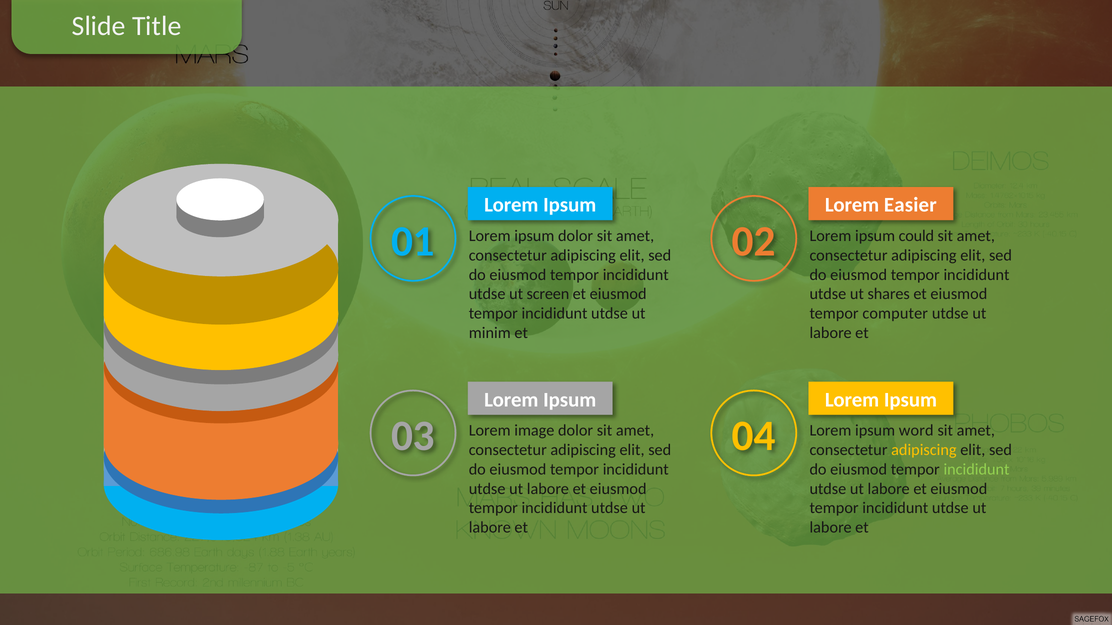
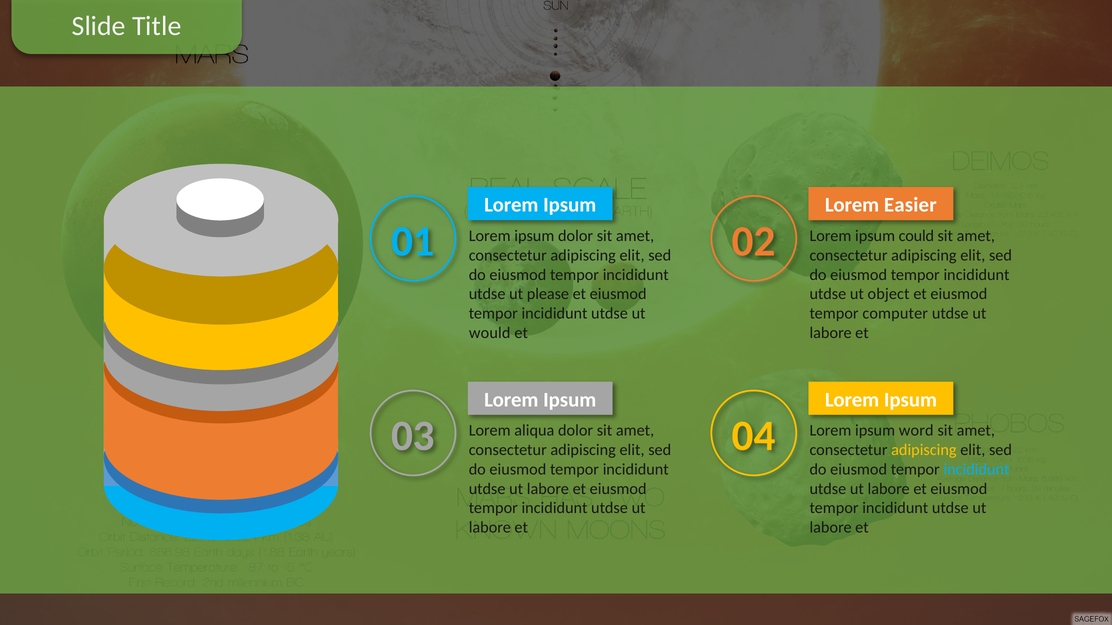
screen: screen -> please (548, 294)
shares: shares -> object (889, 294)
minim: minim -> would (490, 333)
image: image -> aliqua (534, 431)
incididunt colour: light green -> light blue (976, 470)
